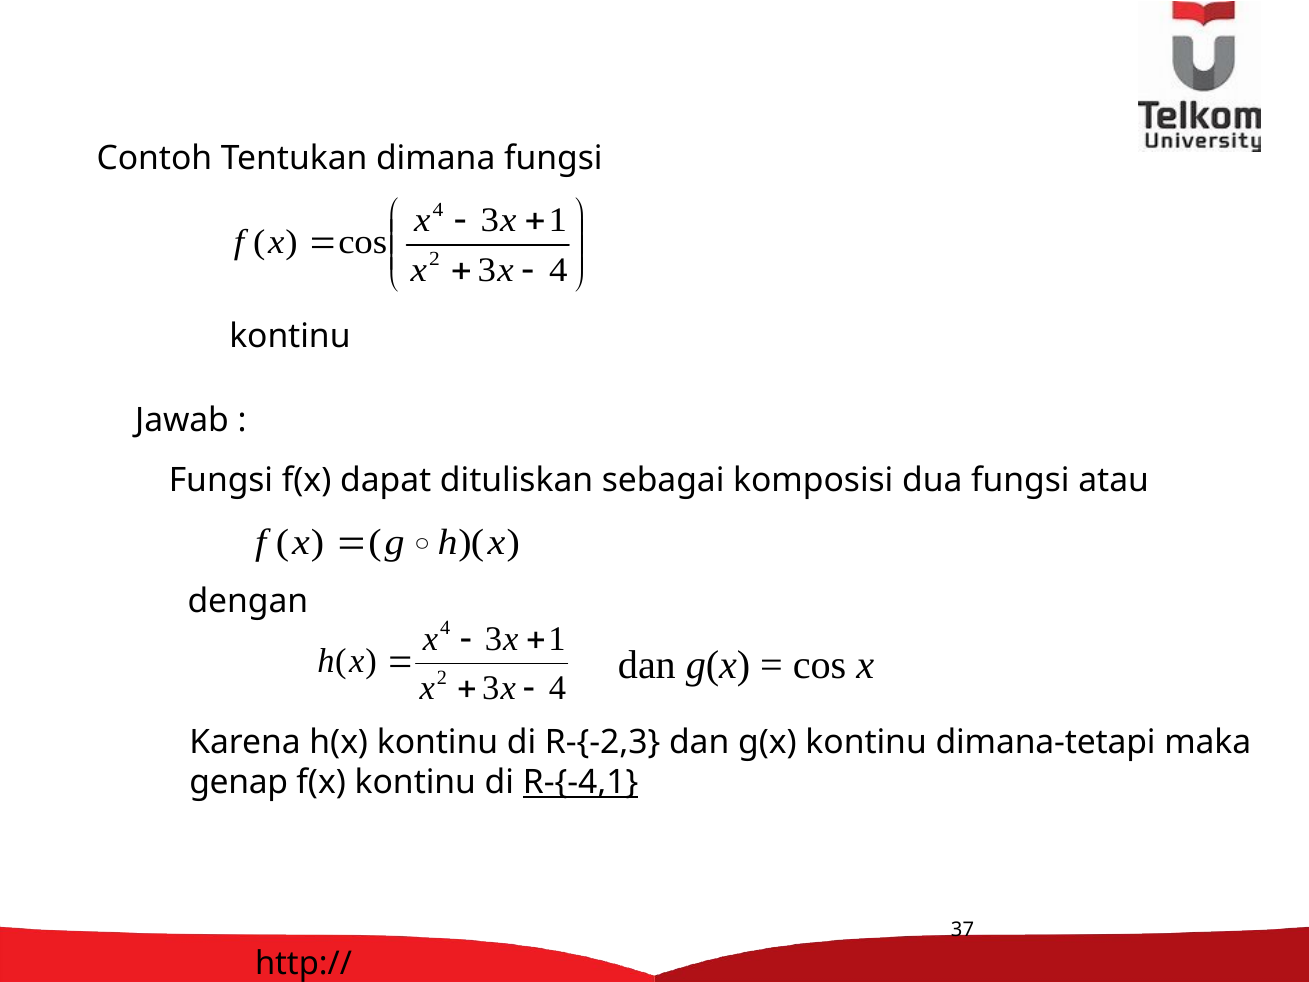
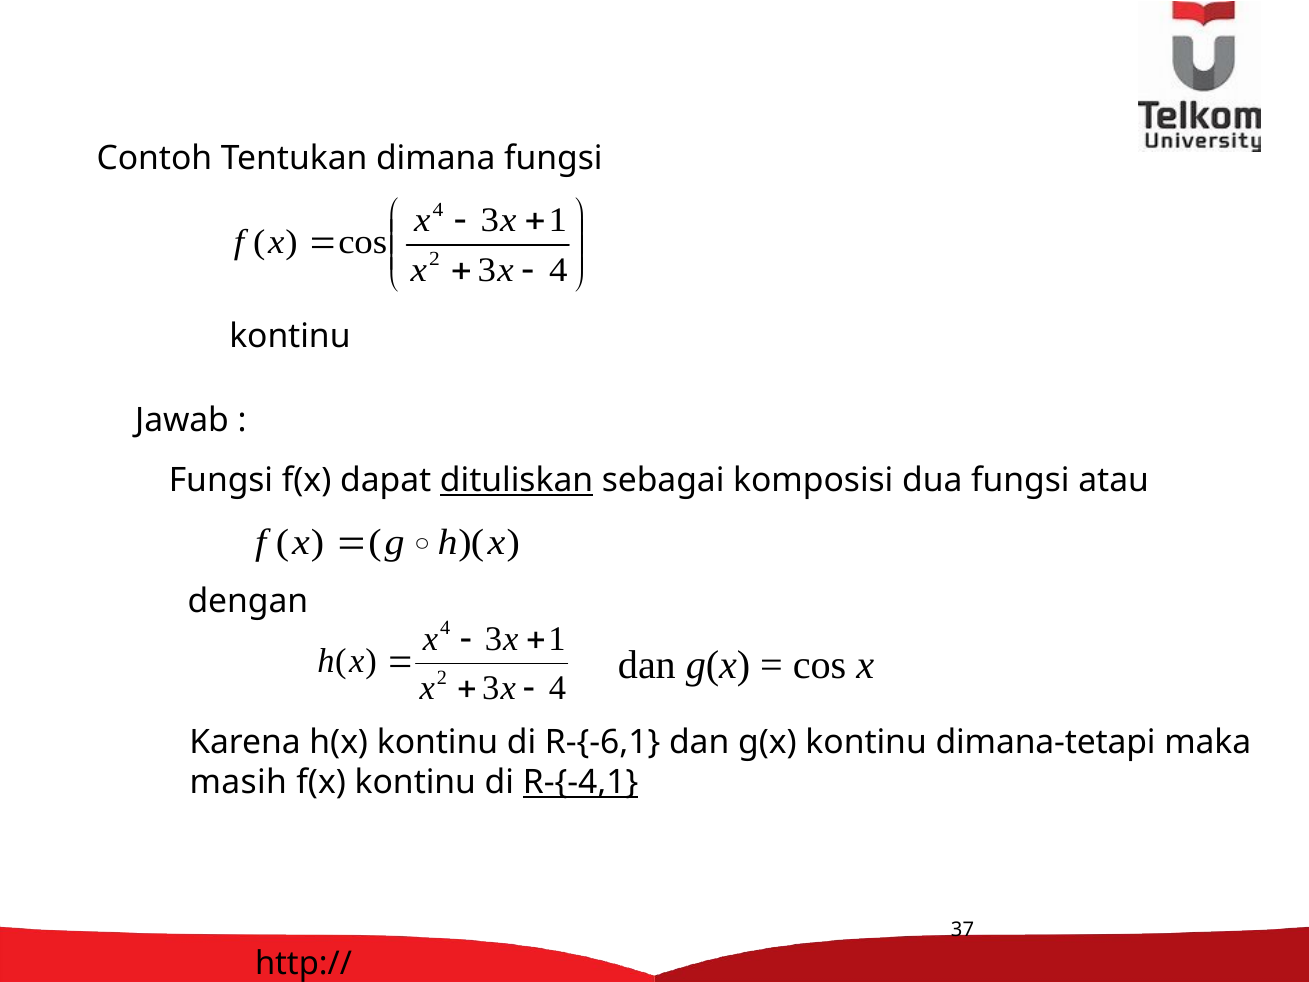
dituliskan underline: none -> present (517, 480)
R-{-2,3: R-{-2,3 -> R-{-6,1 (603, 742)
genap: genap -> masih (238, 782)
